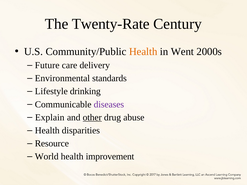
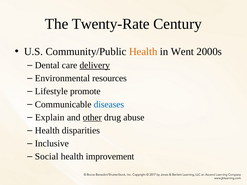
Future: Future -> Dental (47, 65)
delivery underline: none -> present (95, 65)
standards: standards -> resources (109, 78)
drinking: drinking -> promote (85, 91)
diseases colour: purple -> blue (109, 105)
Resource: Resource -> Inclusive (52, 144)
World: World -> Social (47, 157)
